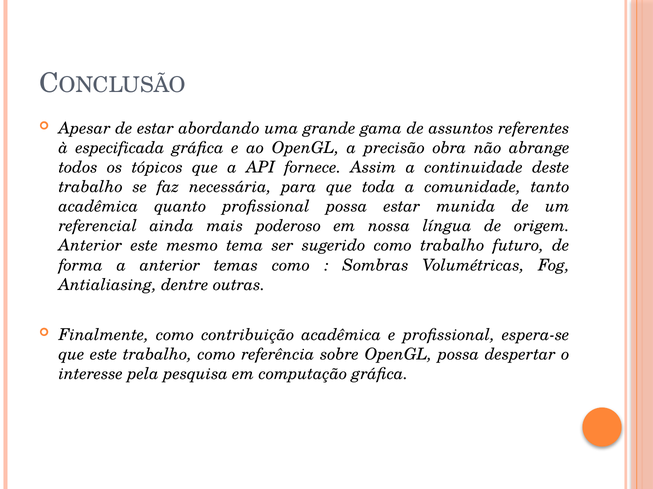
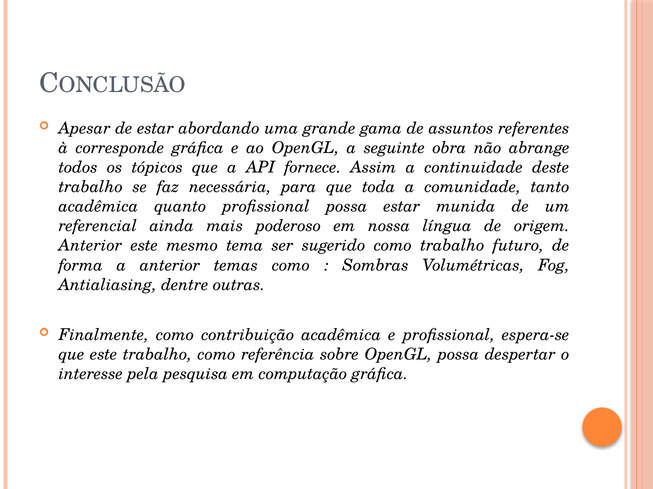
especificada: especificada -> corresponde (120, 148)
precisão: precisão -> seguinte (394, 148)
